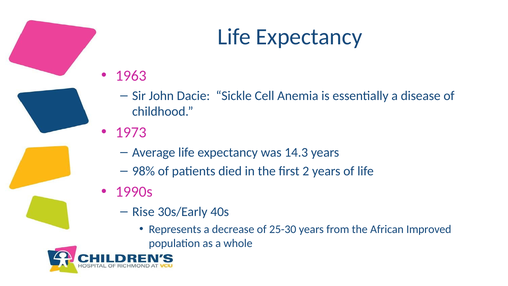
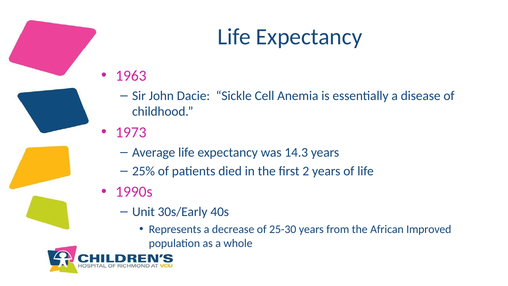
98%: 98% -> 25% (144, 171)
Rise: Rise -> Unit (143, 212)
